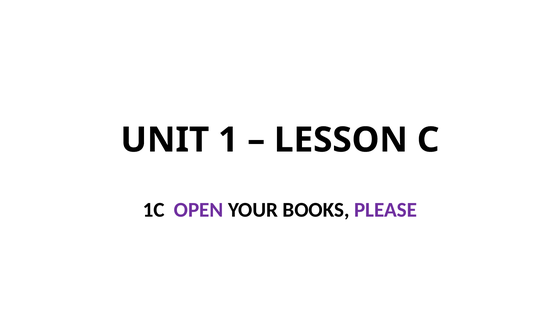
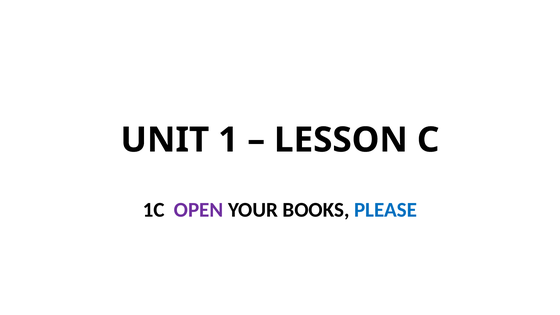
PLEASE colour: purple -> blue (386, 210)
